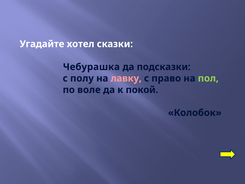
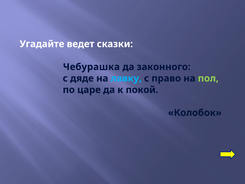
хотел: хотел -> ведет (81, 44)
подсказки: подсказки -> законного (164, 67)
полу: полу -> дяде (82, 78)
лавку colour: pink -> light blue (126, 78)
воле: воле -> царе (89, 90)
